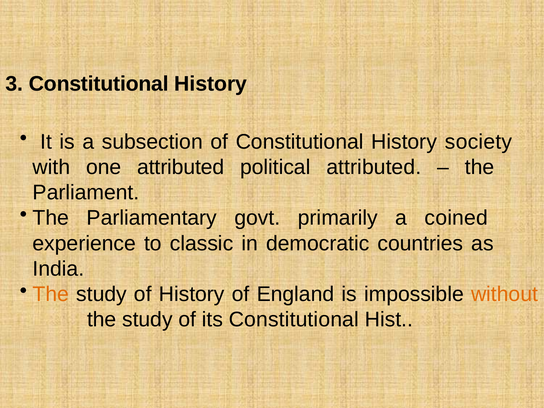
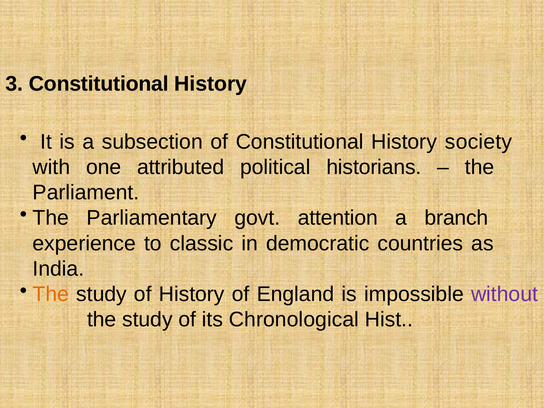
political attributed: attributed -> historians (374, 167)
primarily: primarily -> attention (338, 218)
coined: coined -> branch (456, 218)
without colour: orange -> purple (504, 294)
its Constitutional: Constitutional -> Chronological (294, 320)
